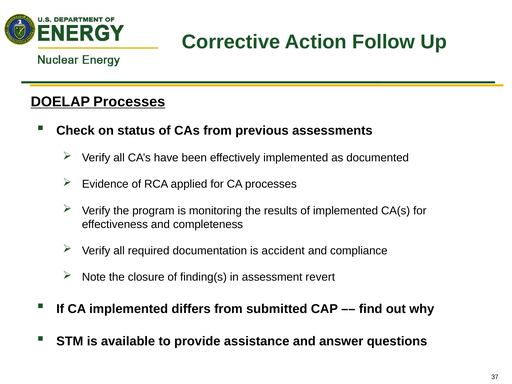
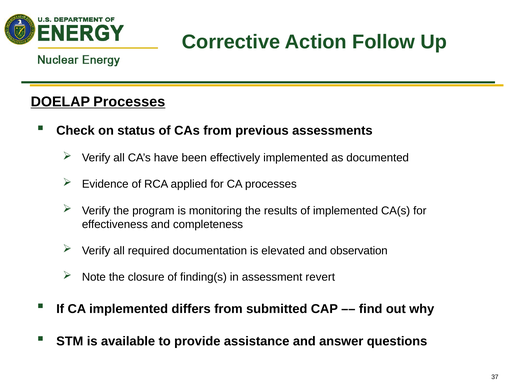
accident: accident -> elevated (283, 251)
compliance: compliance -> observation (359, 251)
